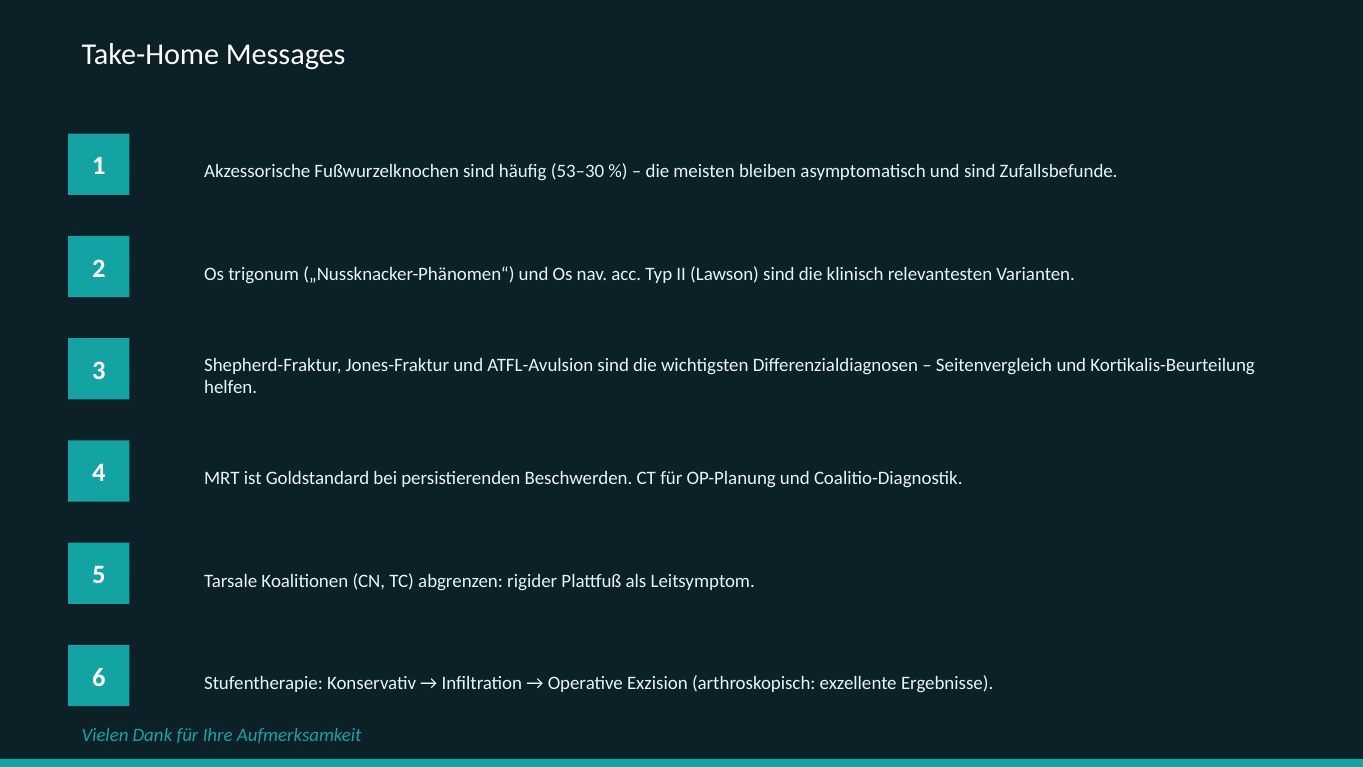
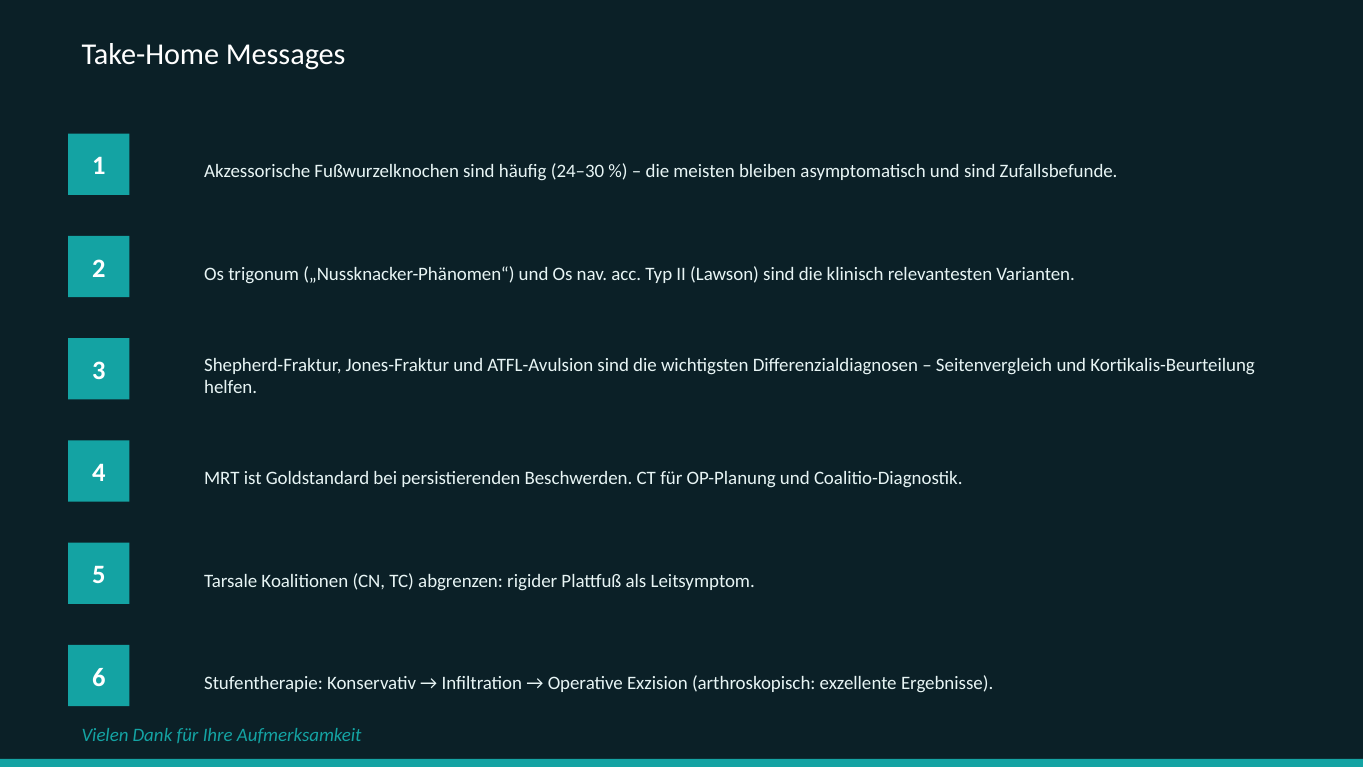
53–30: 53–30 -> 24–30 (578, 172)
